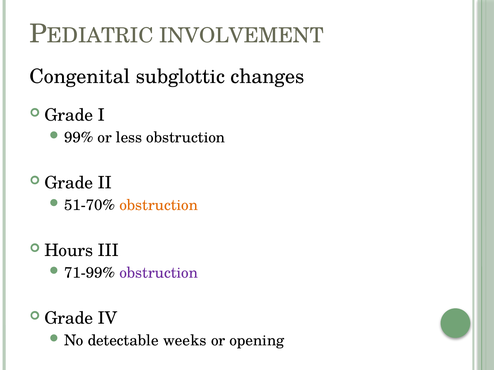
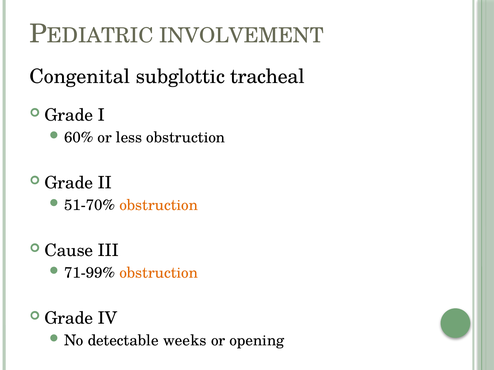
changes: changes -> tracheal (268, 77)
99%: 99% -> 60% (79, 138)
Hours: Hours -> Cause (69, 251)
obstruction colour: purple -> orange (159, 273)
